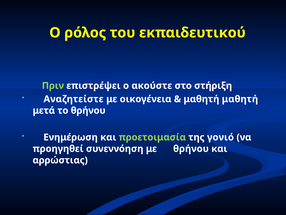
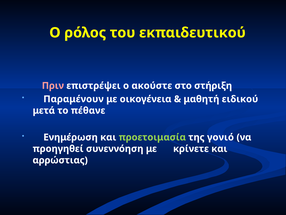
Πριν colour: light green -> pink (53, 86)
Αναζητείστε: Αναζητείστε -> Παραμένουν (74, 99)
μαθητή μαθητή: μαθητή -> ειδικού (240, 99)
το θρήνου: θρήνου -> πέθανε (88, 110)
με θρήνου: θρήνου -> κρίνετε (191, 148)
